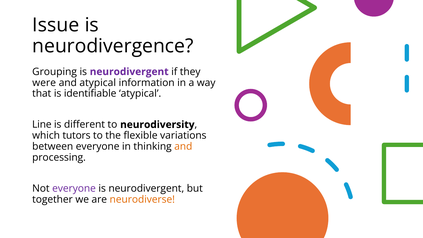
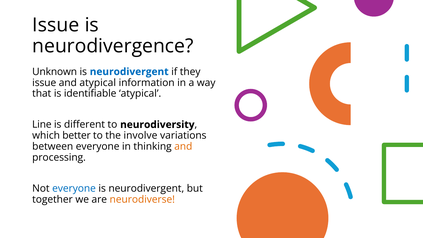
Grouping: Grouping -> Unknown (55, 72)
neurodivergent colour: purple -> blue (129, 72)
were: were -> issue (44, 83)
tutors: tutors -> better (77, 136)
flexible: flexible -> involve (140, 136)
everyone colour: purple -> blue (74, 188)
